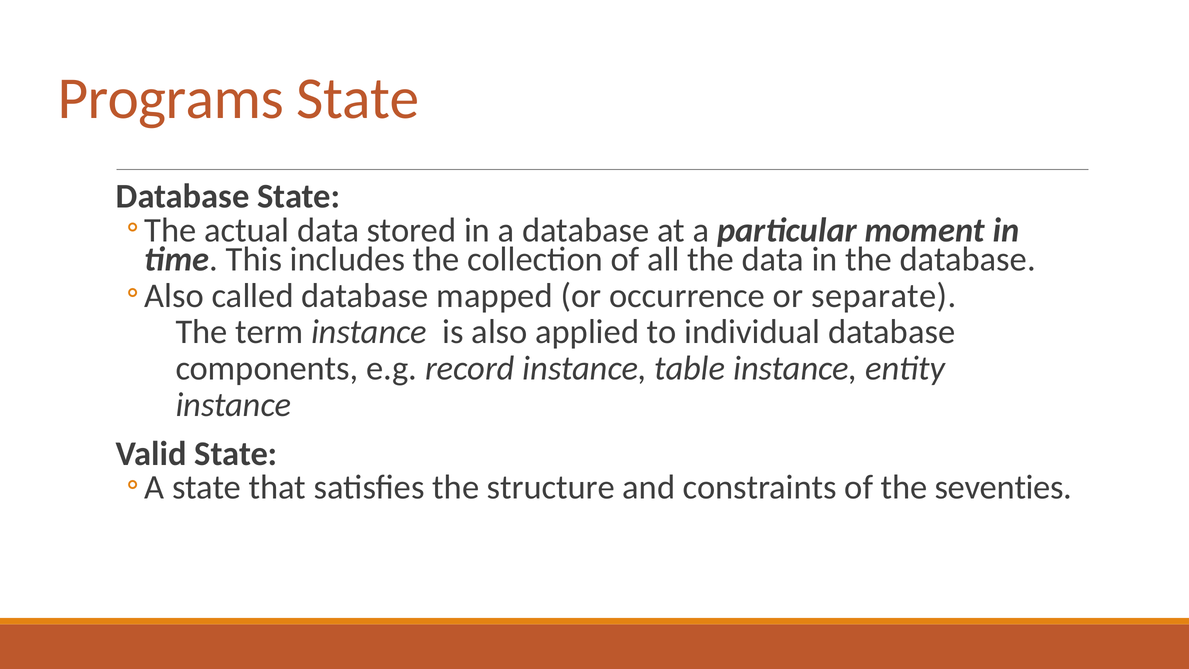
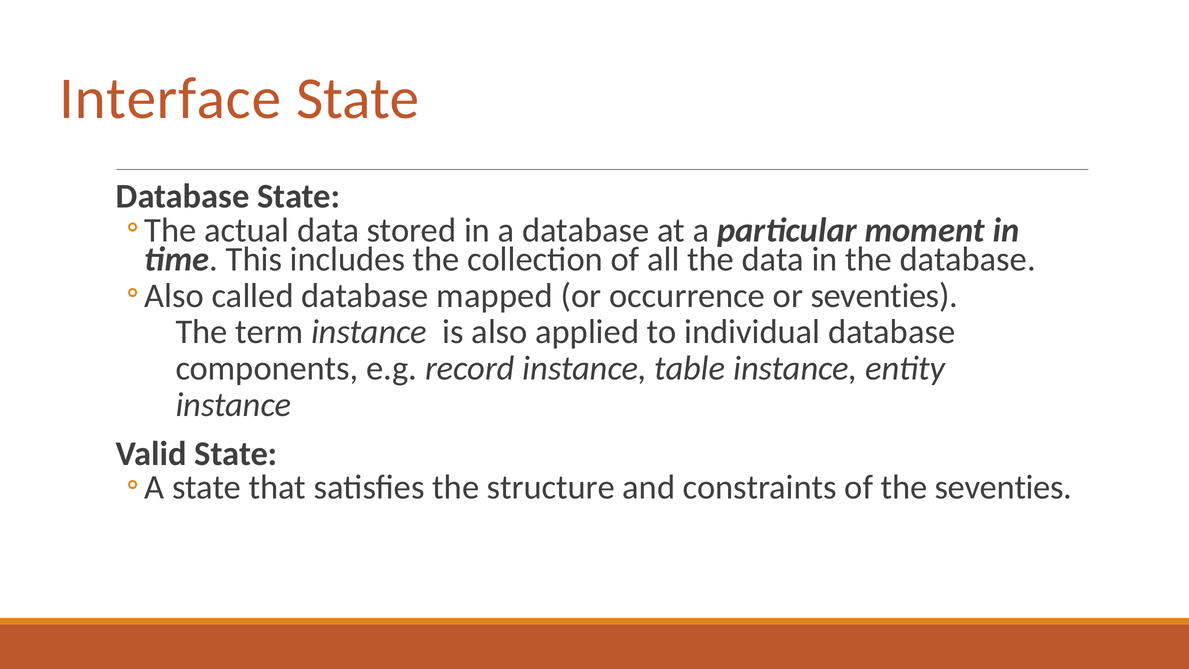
Programs: Programs -> Interface (170, 99)
or separate: separate -> seventies (884, 296)
